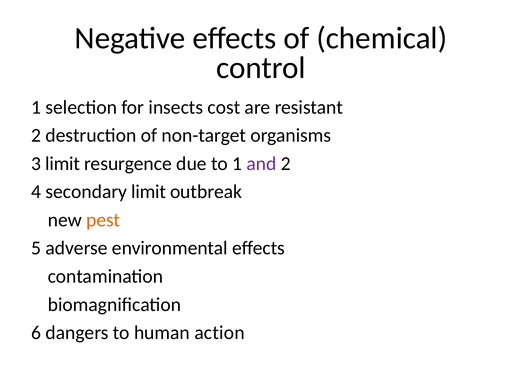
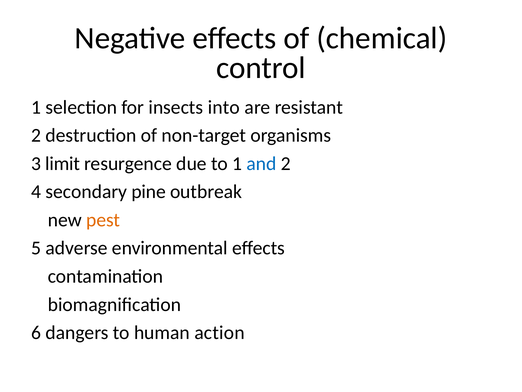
cost: cost -> into (224, 107)
and colour: purple -> blue (261, 163)
secondary limit: limit -> pine (149, 192)
